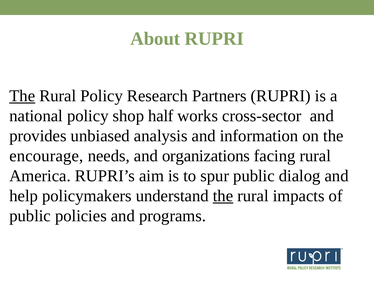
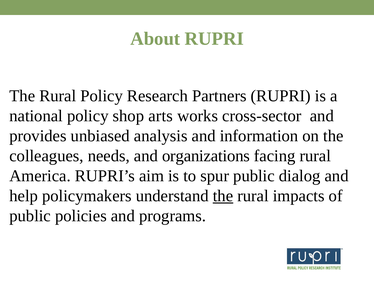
The underline: present -> none (22, 96)
half: half -> arts (161, 116)
encourage: encourage -> colleagues (46, 156)
